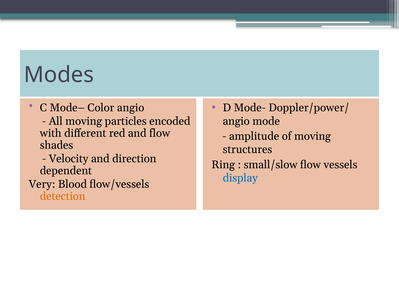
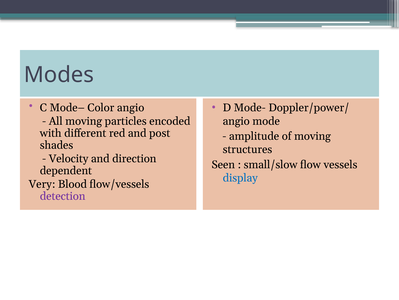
and flow: flow -> post (160, 133)
Ring: Ring -> Seen (223, 164)
detection colour: orange -> purple (63, 196)
